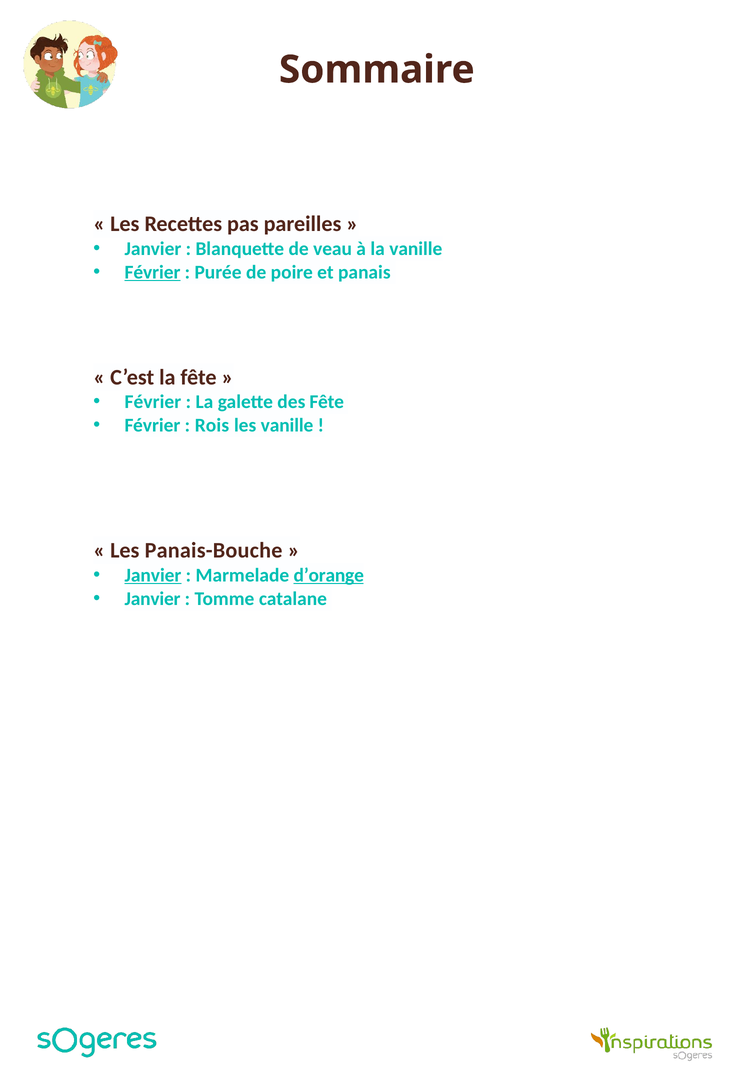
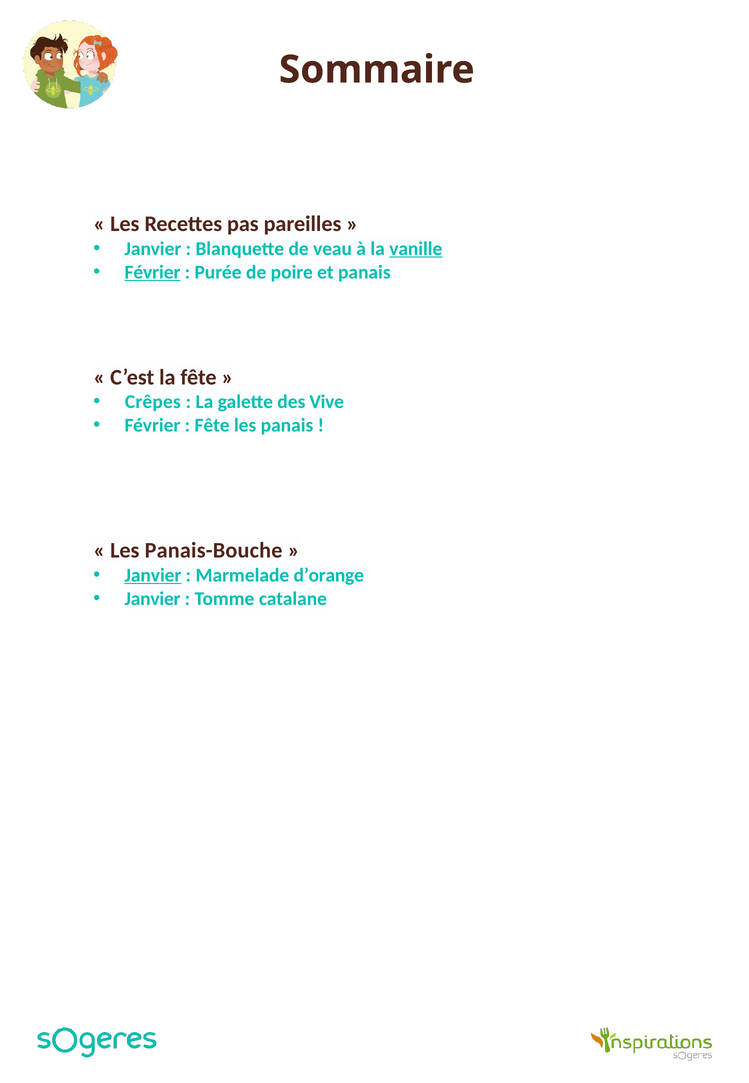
vanille underline: none -> present (416, 249)
Février: Février -> Crêpes (153, 402)
des Fête: Fête -> Vive (327, 402)
Rois: Rois -> Fête (212, 425)
les vanille: vanille -> panais (287, 425)
d’orange underline: present -> none (329, 575)
